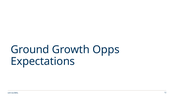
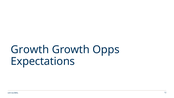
Ground: Ground -> Growth (30, 50)
